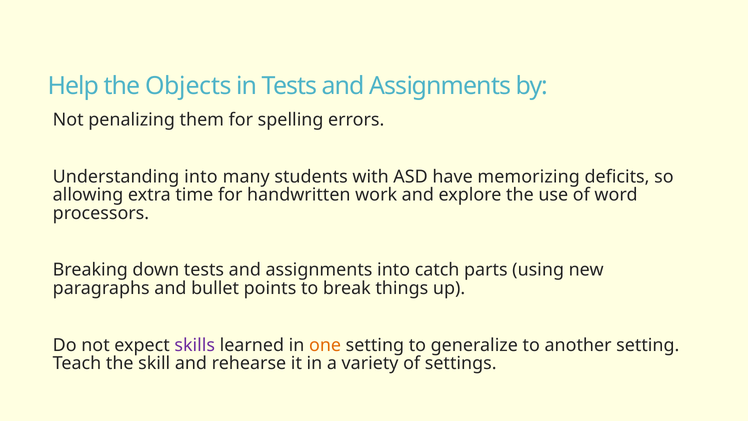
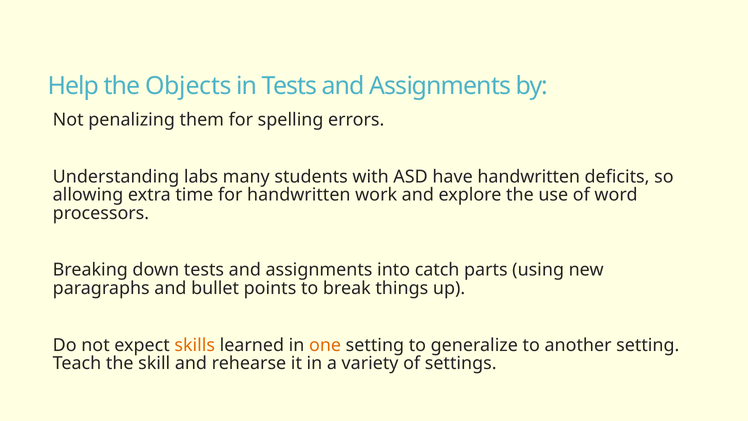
Understanding into: into -> labs (201, 177)
have memorizing: memorizing -> handwritten (529, 177)
skills colour: purple -> orange (195, 345)
